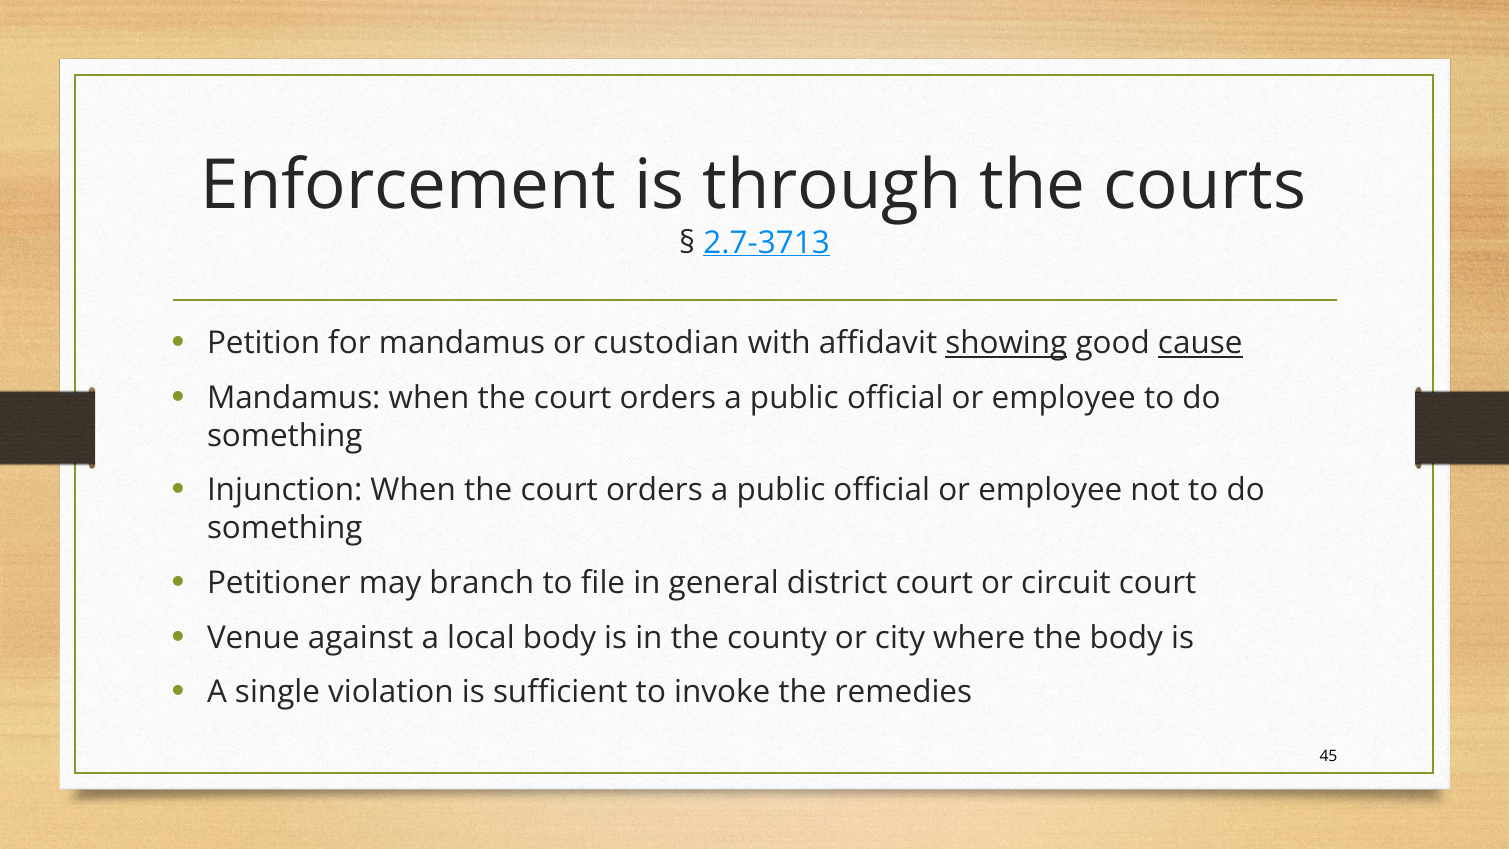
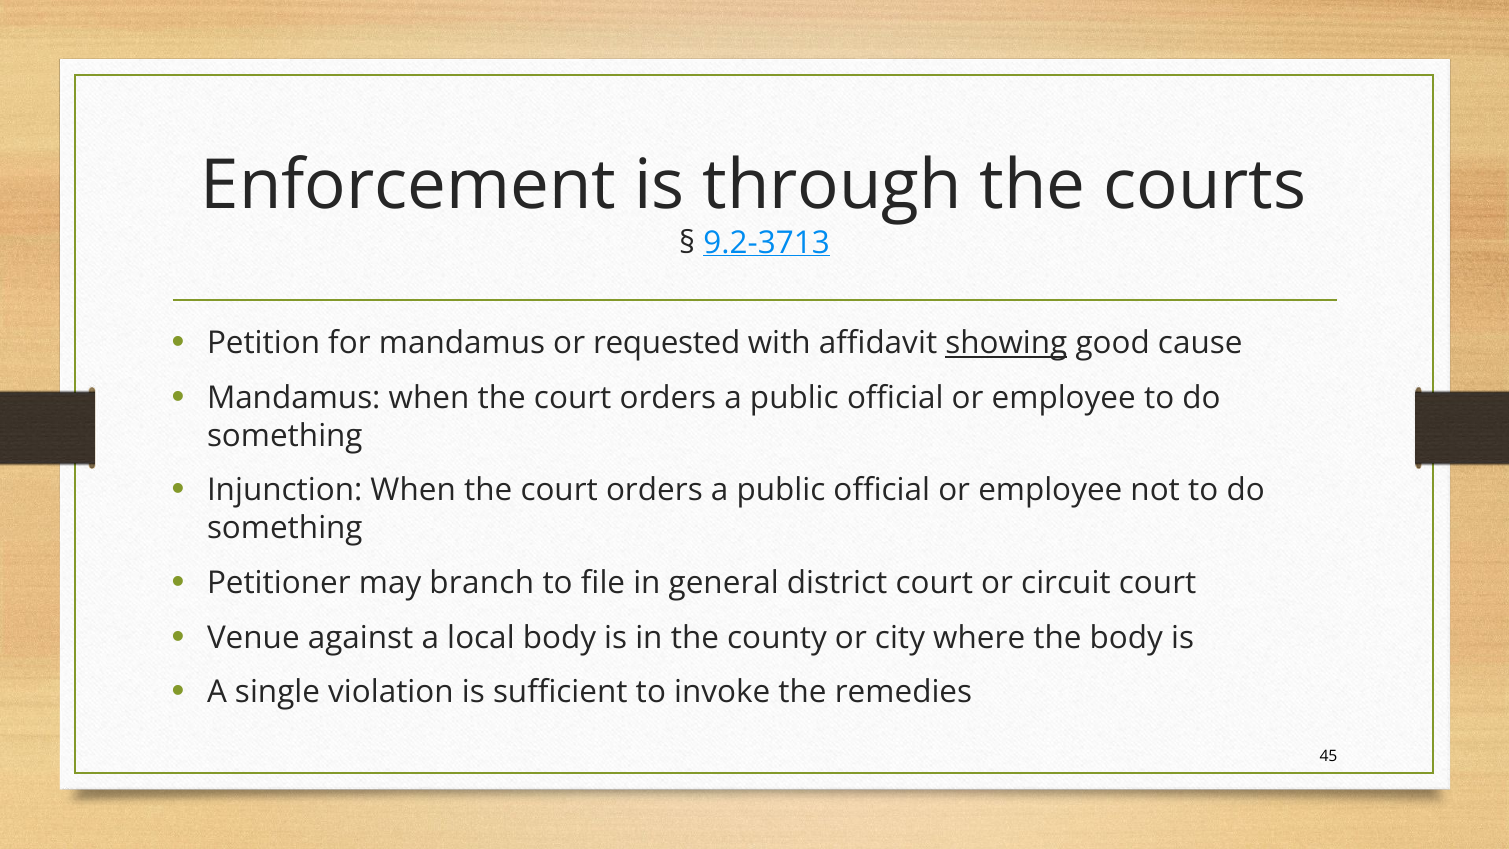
2.7-3713: 2.7-3713 -> 9.2-3713 (767, 243)
custodian: custodian -> requested (667, 343)
cause underline: present -> none (1200, 343)
